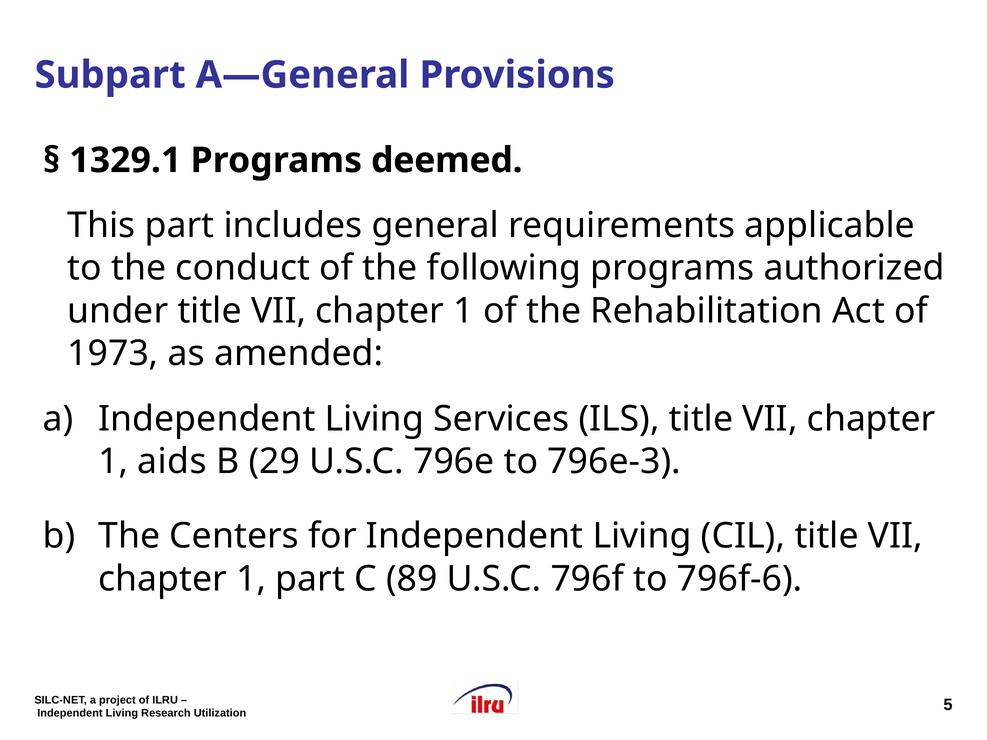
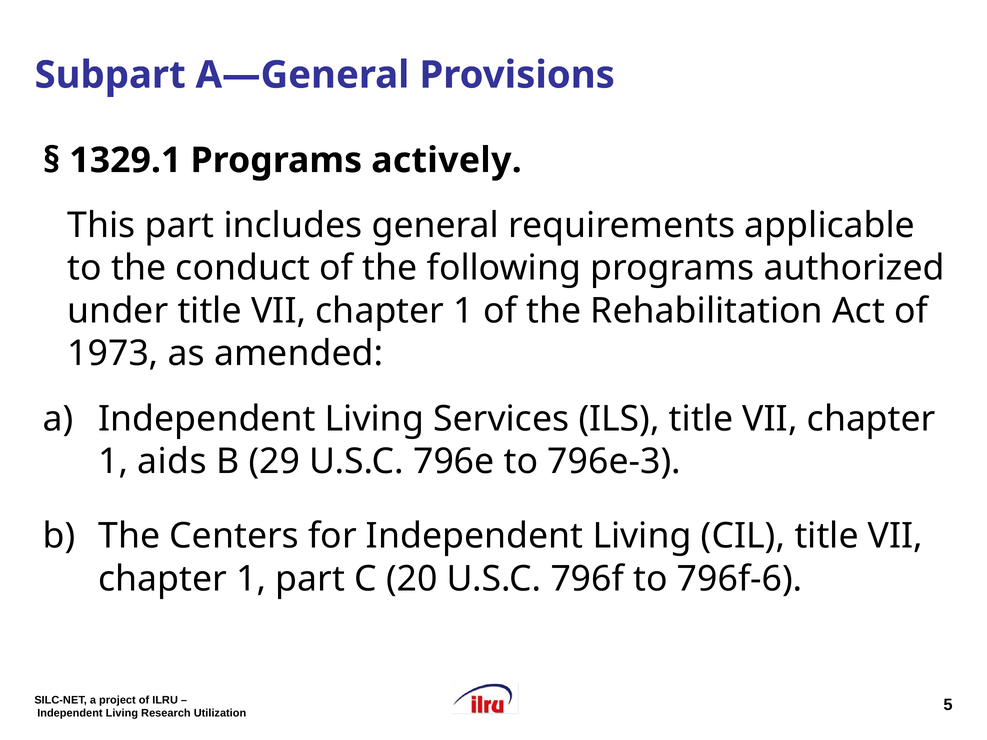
deemed: deemed -> actively (447, 160)
89: 89 -> 20 (412, 579)
